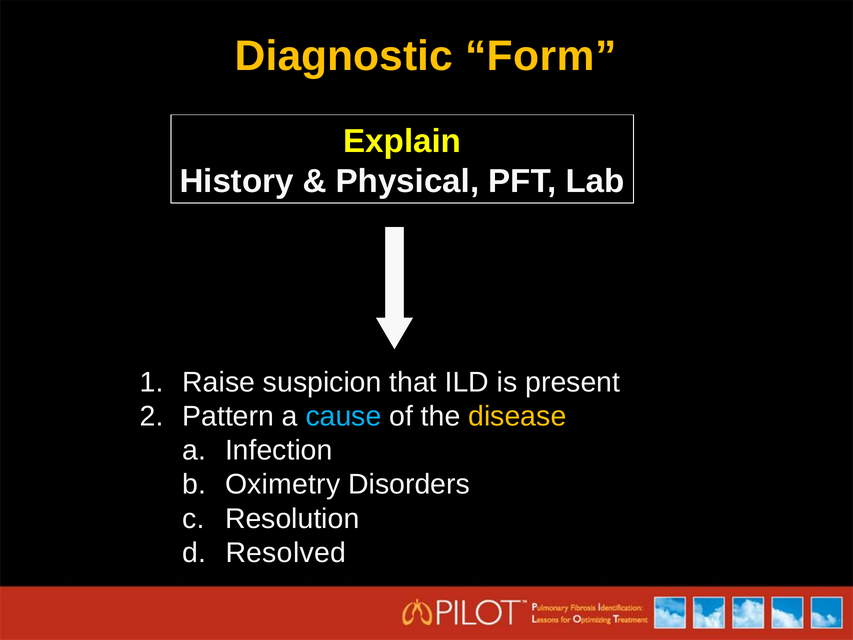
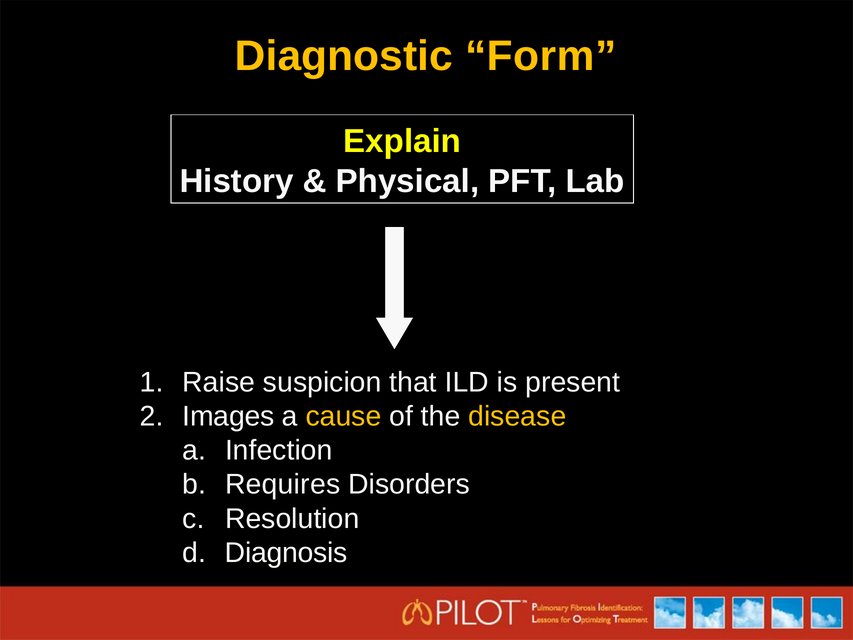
Pattern: Pattern -> Images (228, 416)
cause colour: light blue -> yellow (344, 416)
Oximetry: Oximetry -> Requires (283, 484)
Resolved: Resolved -> Diagnosis (286, 553)
